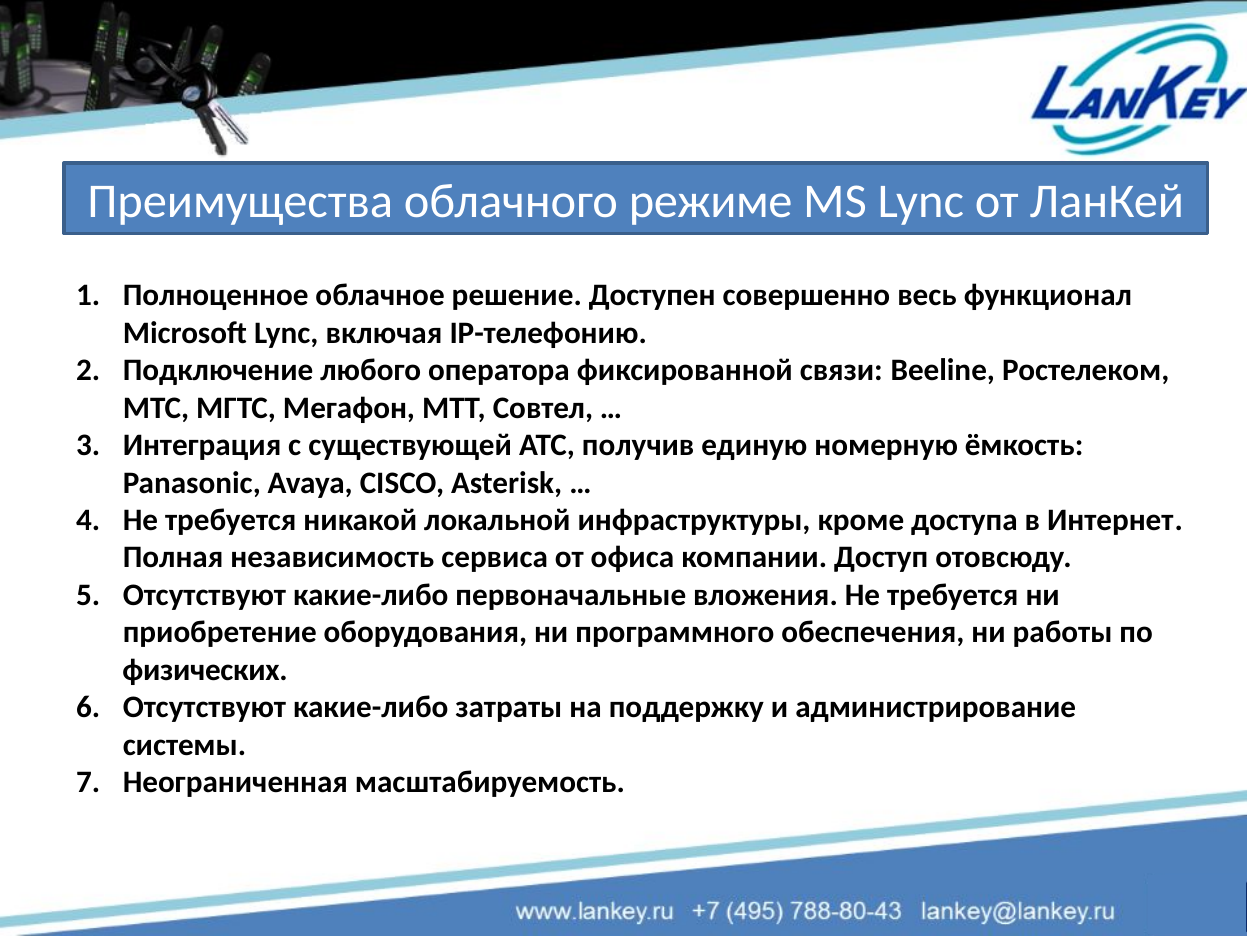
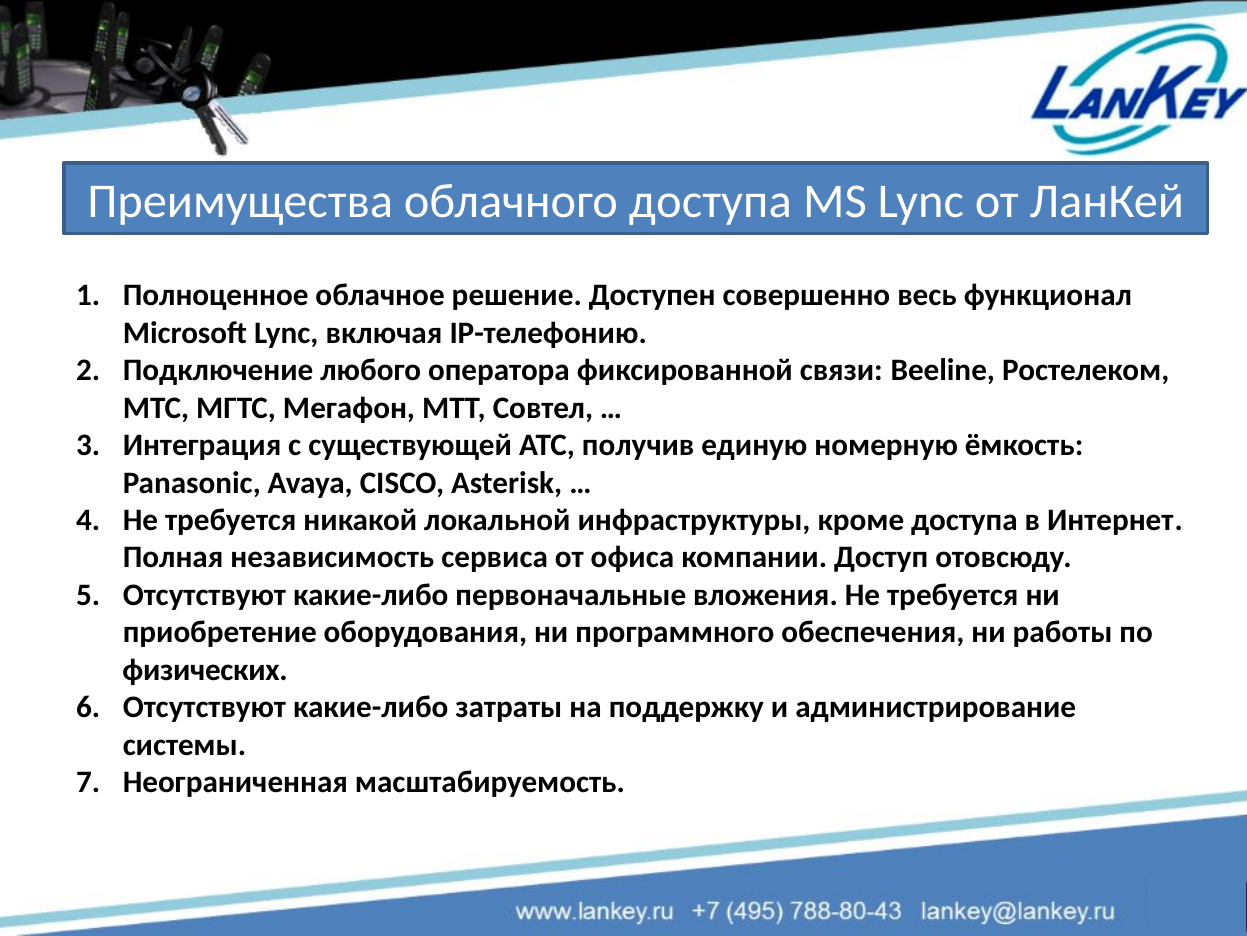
облачного режиме: режиме -> доступа (710, 201)
